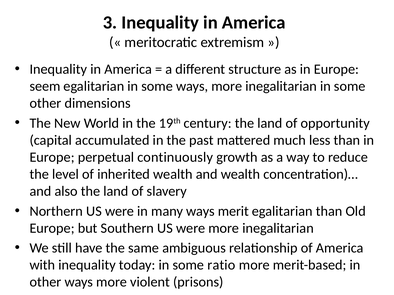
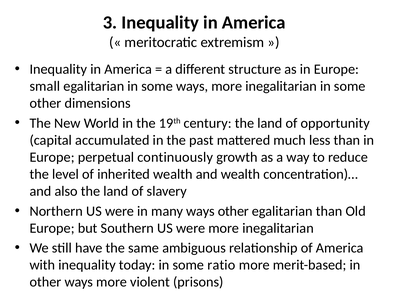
seem: seem -> small (45, 86)
ways merit: merit -> other (233, 211)
